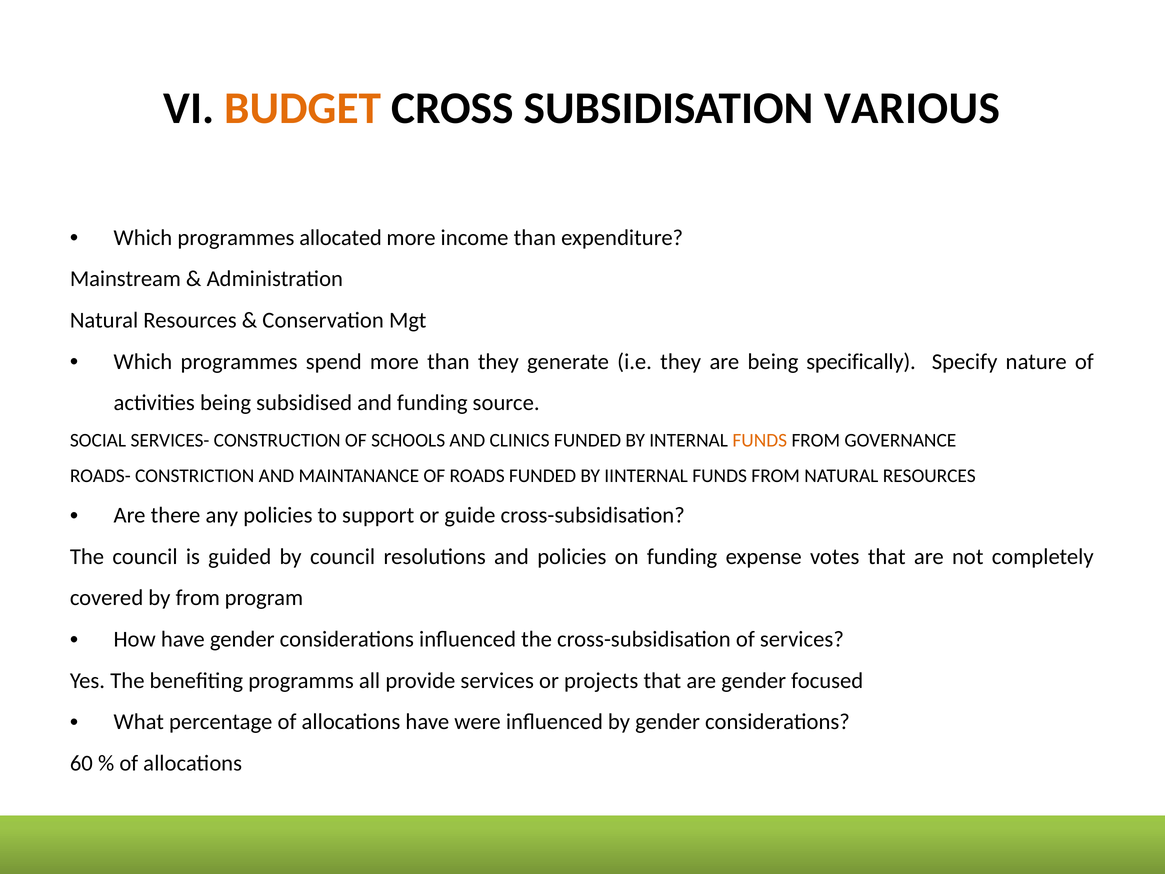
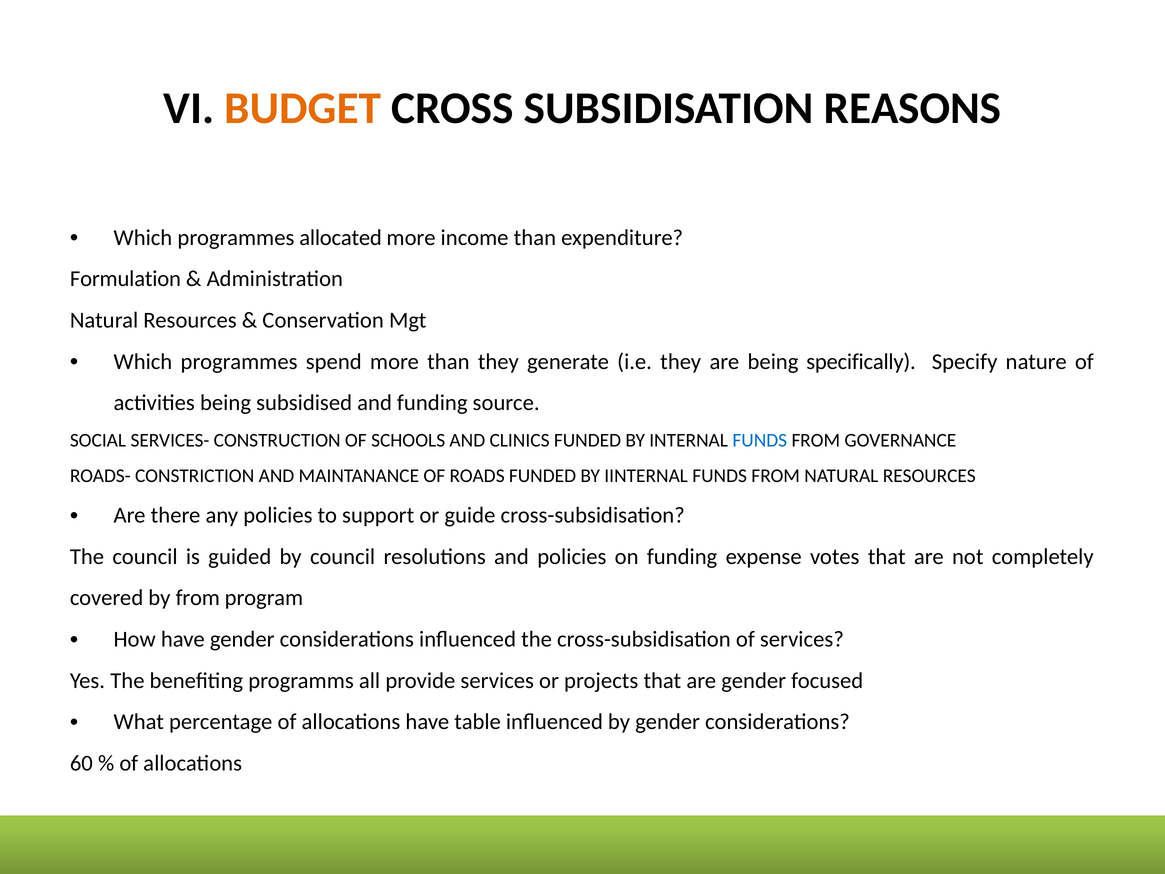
VARIOUS: VARIOUS -> REASONS (913, 108)
Mainstream: Mainstream -> Formulation (125, 279)
FUNDS colour: orange -> blue (760, 440)
were: were -> table (478, 722)
